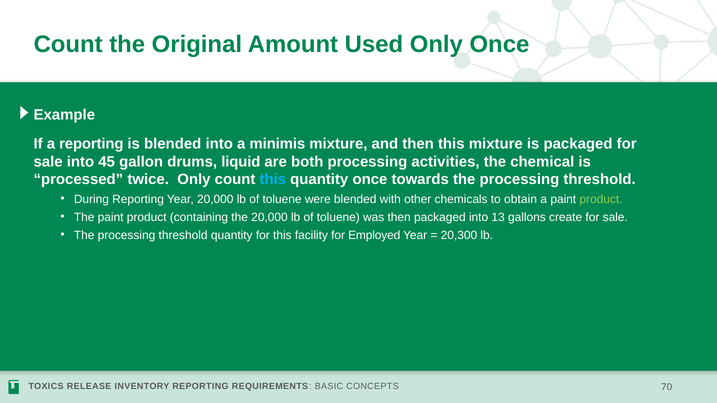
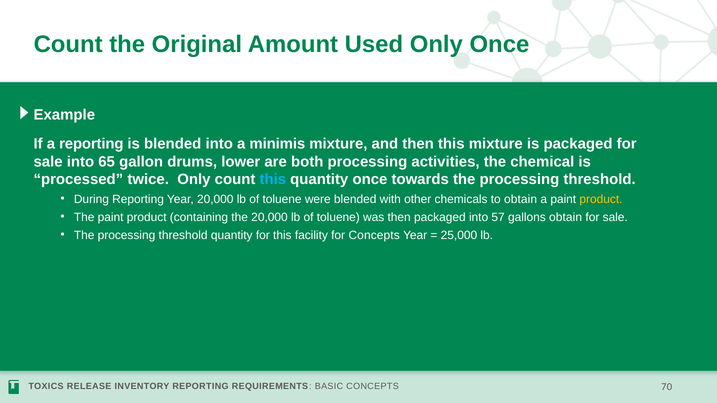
45: 45 -> 65 (107, 162)
liquid: liquid -> lower (241, 162)
product colour: light green -> yellow (601, 199)
13: 13 -> 57 (498, 217)
gallons create: create -> obtain (566, 217)
for Employed: Employed -> Concepts (374, 235)
20,300: 20,300 -> 25,000 (459, 235)
